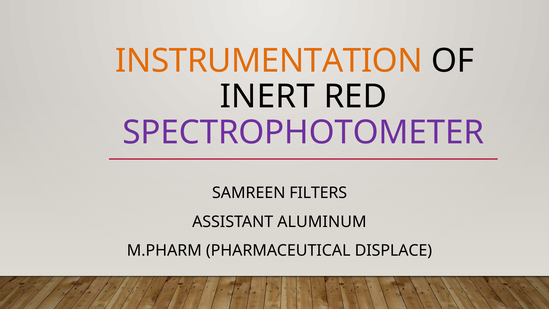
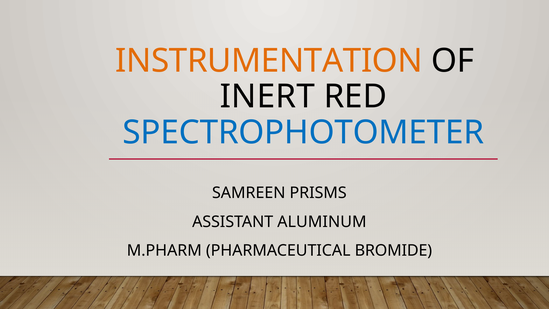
SPECTROPHOTOMETER colour: purple -> blue (303, 132)
FILTERS: FILTERS -> PRISMS (318, 193)
DISPLACE: DISPLACE -> BROMIDE (393, 250)
